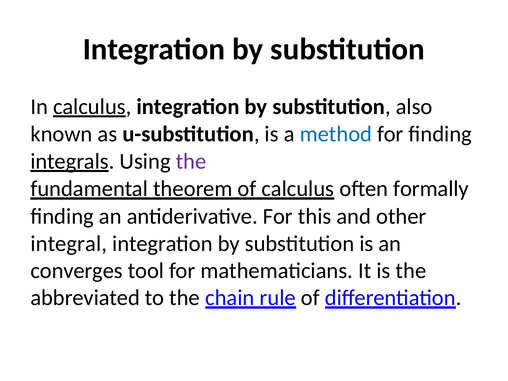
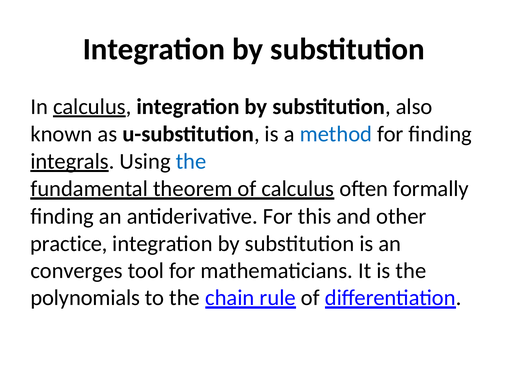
the colour: purple -> blue (191, 161)
integral: integral -> practice (69, 244)
abbreviated: abbreviated -> polynomials (85, 298)
